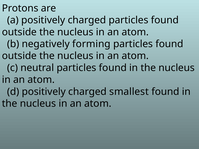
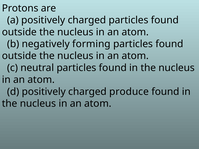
smallest: smallest -> produce (129, 92)
